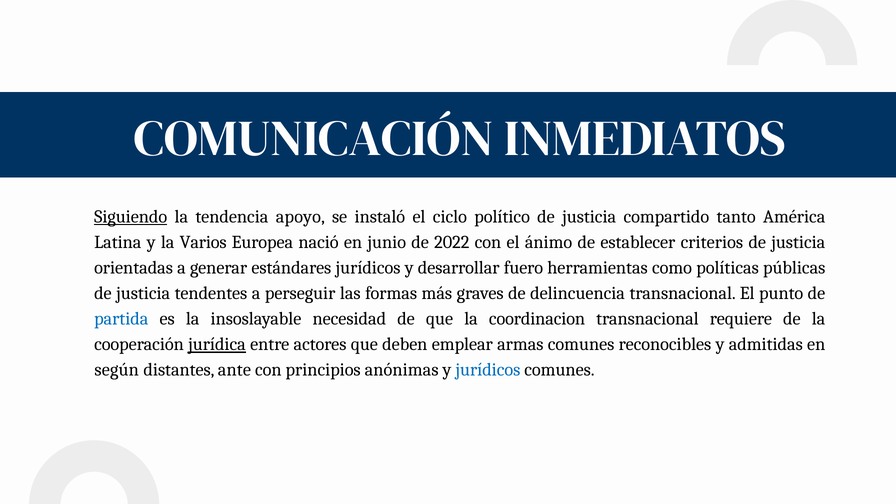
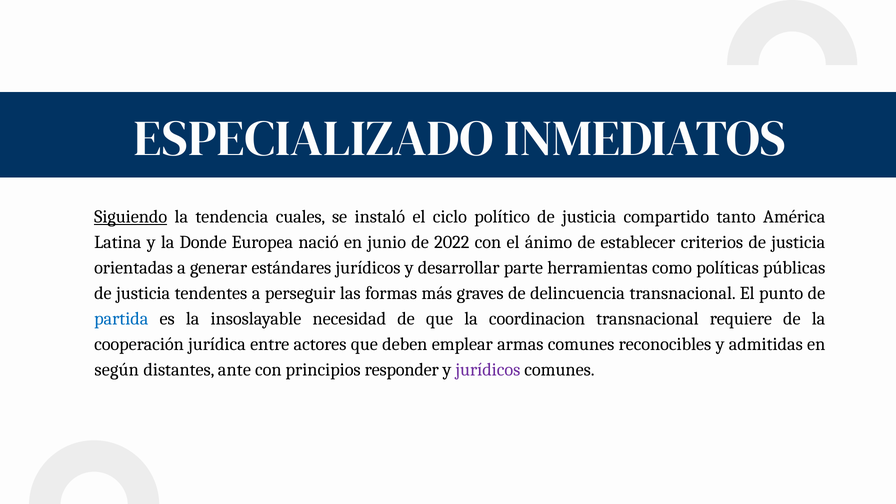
COMUNICACIÓN: COMUNICACIÓN -> ESPECIALIZADO (314, 139)
apoyo: apoyo -> cuales (301, 217)
Varios: Varios -> Donde (203, 242)
fuero: fuero -> parte (523, 268)
jurídica underline: present -> none (217, 344)
anónimas: anónimas -> responder (402, 370)
jurídicos colour: blue -> purple (488, 370)
